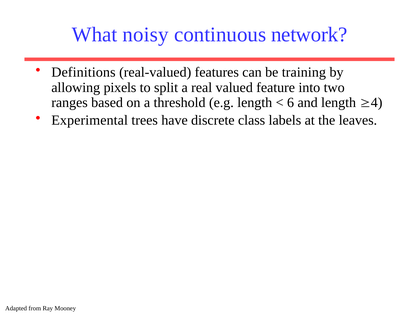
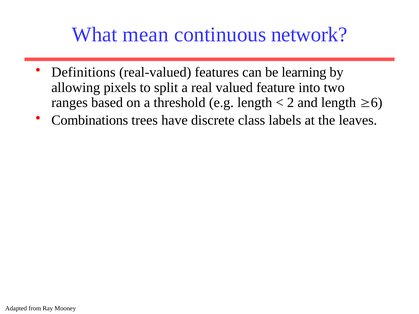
noisy: noisy -> mean (146, 35)
training: training -> learning (304, 72)
6: 6 -> 2 (291, 103)
4: 4 -> 6 (377, 103)
Experimental: Experimental -> Combinations (90, 120)
